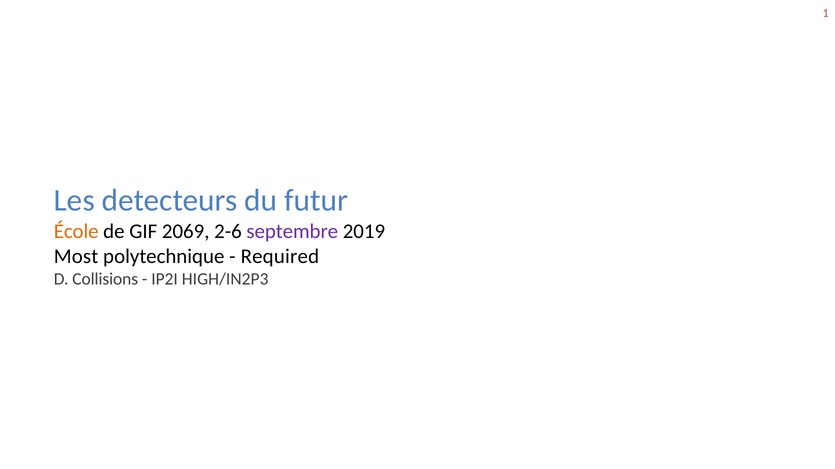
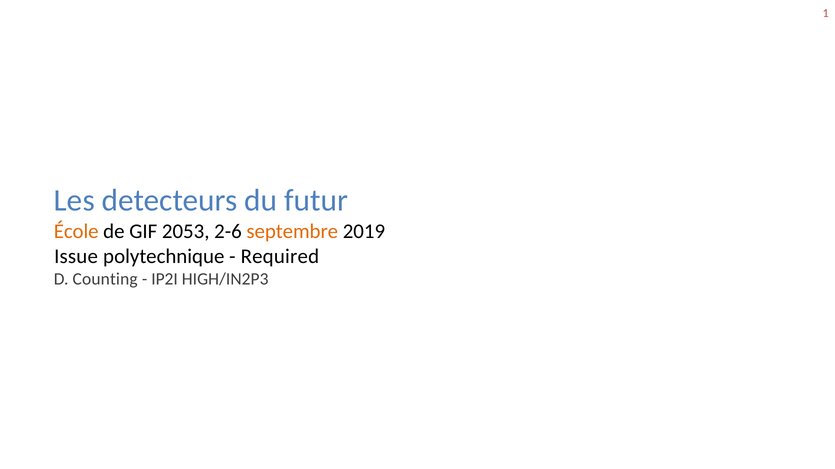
2069: 2069 -> 2053 (186, 232)
septembre colour: purple -> orange (292, 232)
Most: Most -> Issue (76, 257)
Collisions: Collisions -> Counting (105, 279)
